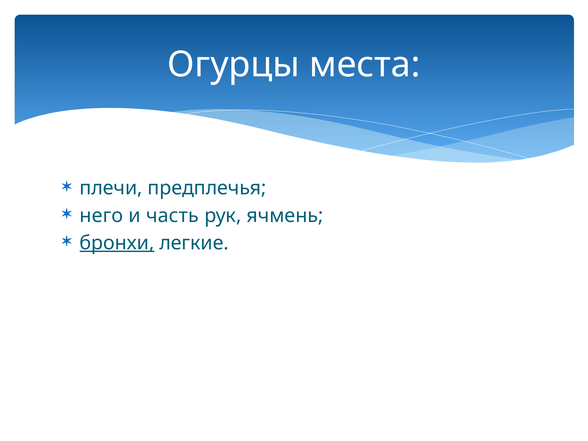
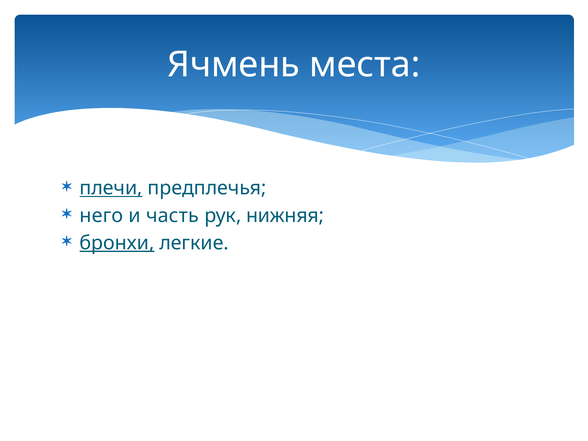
Огурцы: Огурцы -> Ячмень (234, 65)
плечи underline: none -> present (111, 188)
ячмень: ячмень -> нижняя (285, 216)
